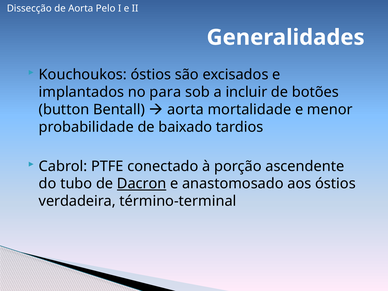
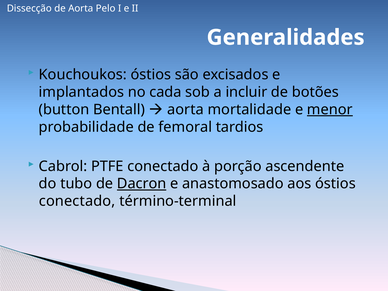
para: para -> cada (165, 92)
menor underline: none -> present (330, 109)
baixado: baixado -> femoral (185, 127)
verdadeira: verdadeira -> conectado (77, 201)
